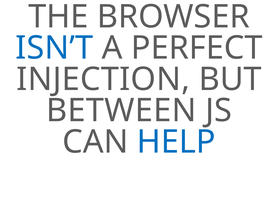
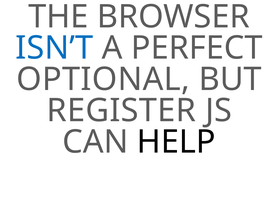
INJECTION: INJECTION -> OPTIONAL (103, 79)
BETWEEN: BETWEEN -> REGISTER (121, 110)
HELP colour: blue -> black (176, 142)
